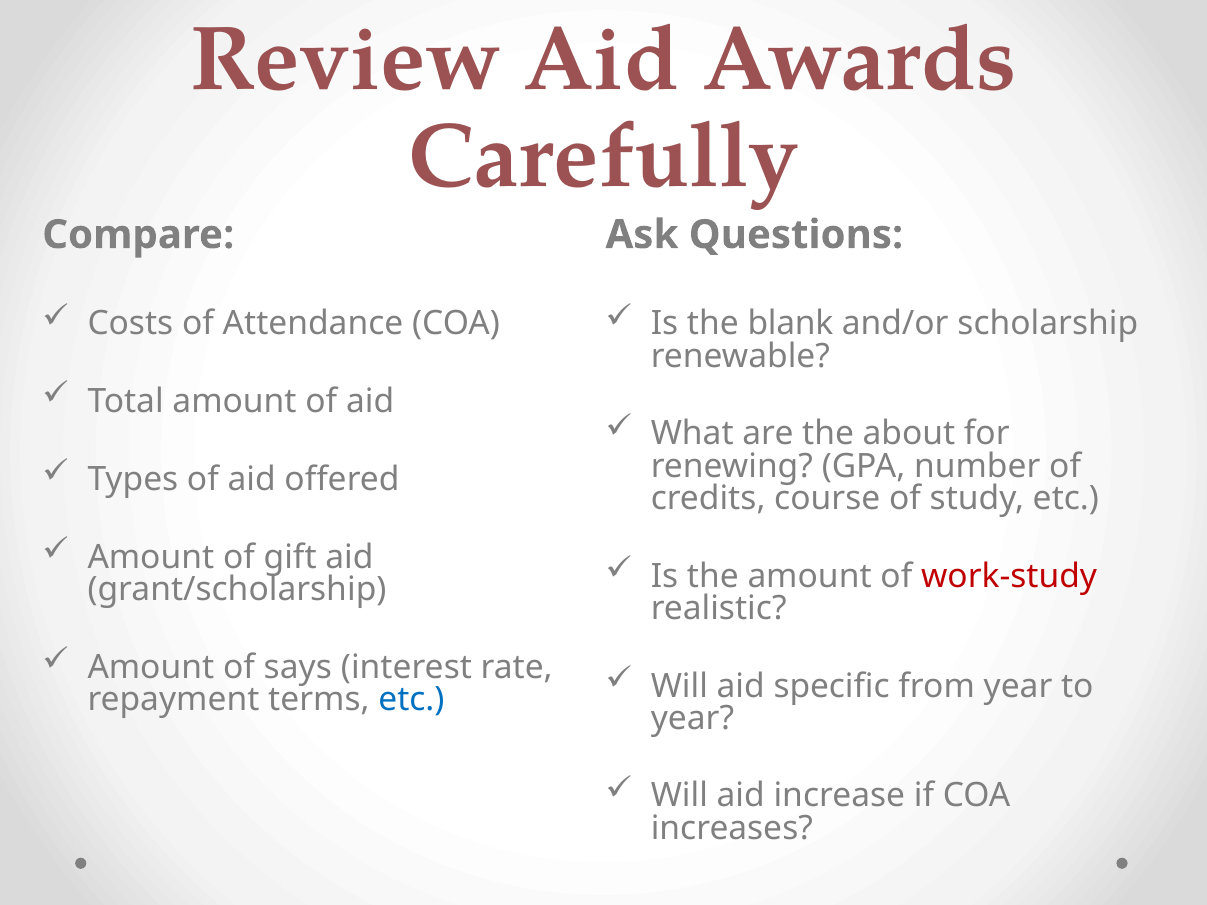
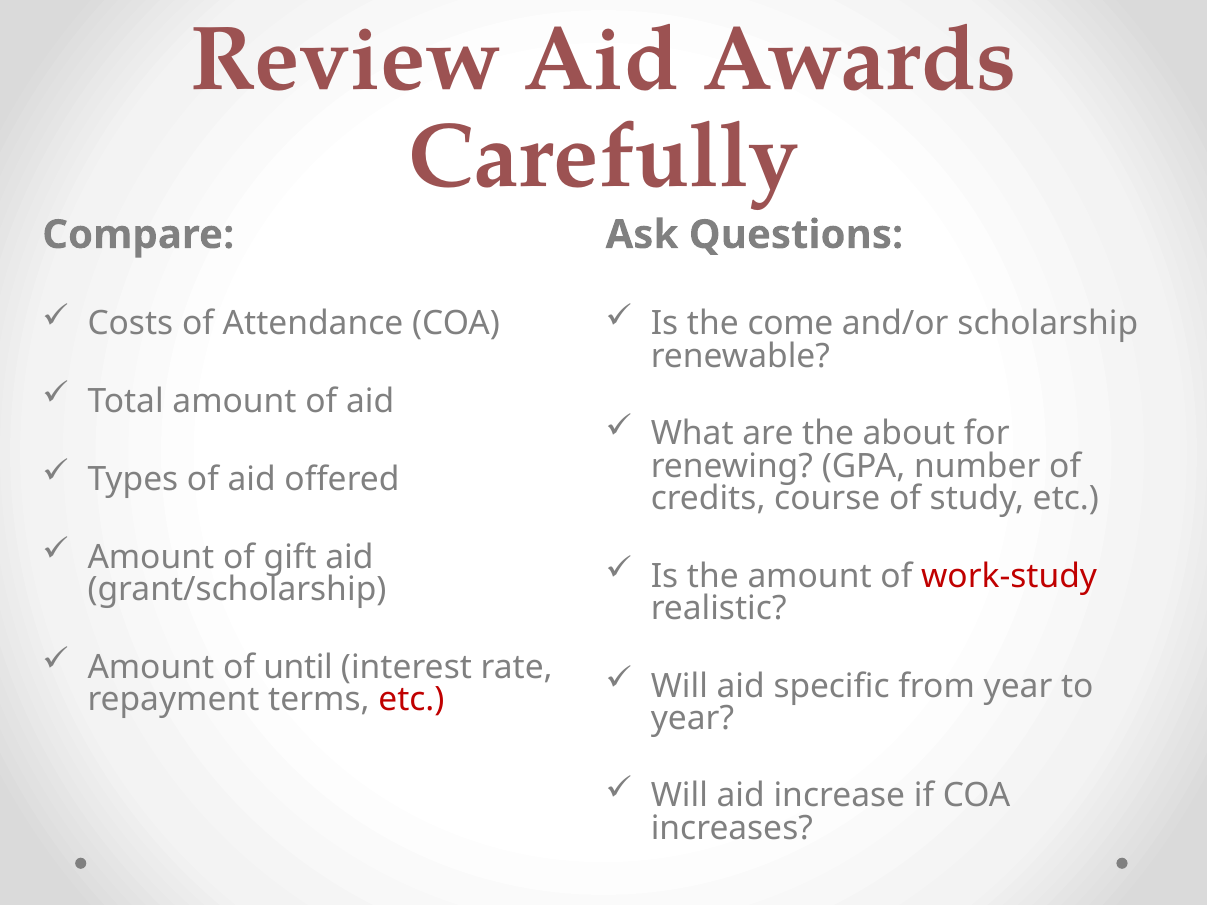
blank: blank -> come (790, 324)
says: says -> until (298, 667)
etc colour: blue -> red (411, 699)
